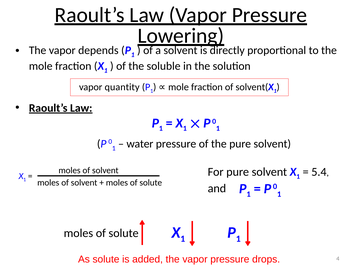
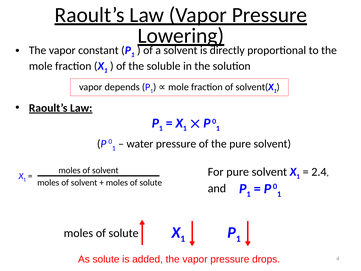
depends: depends -> constant (98, 50)
quantity: quantity -> depends (122, 87)
5.4: 5.4 -> 2.4 (319, 172)
